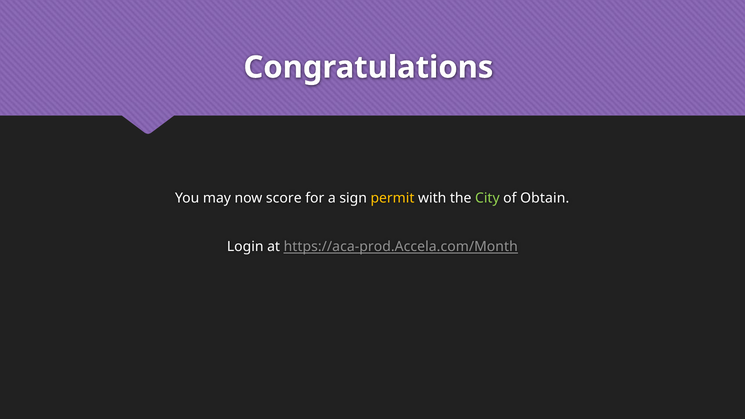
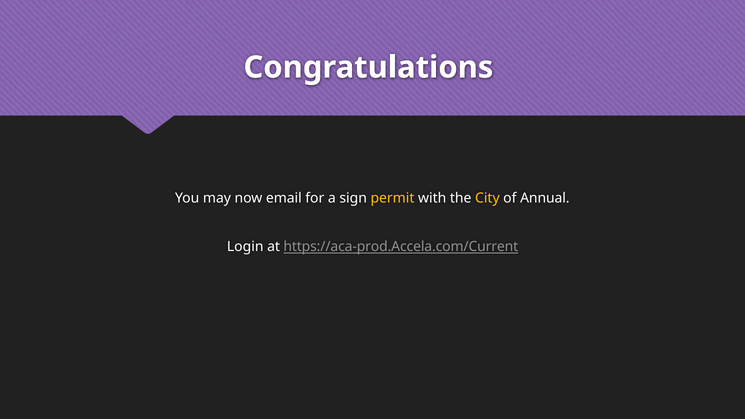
score: score -> email (284, 198)
City colour: light green -> yellow (487, 198)
Obtain: Obtain -> Annual (545, 198)
https://aca-prod.Accela.com/Month: https://aca-prod.Accela.com/Month -> https://aca-prod.Accela.com/Current (401, 247)
